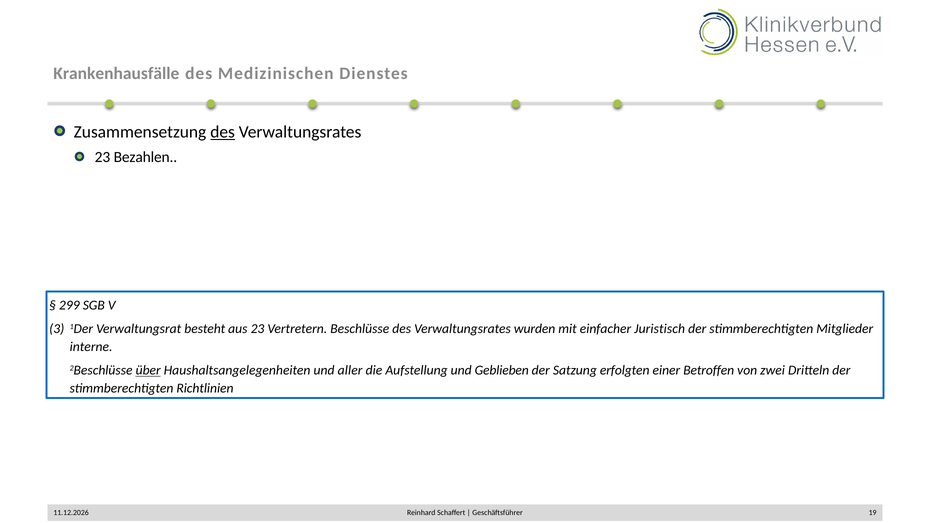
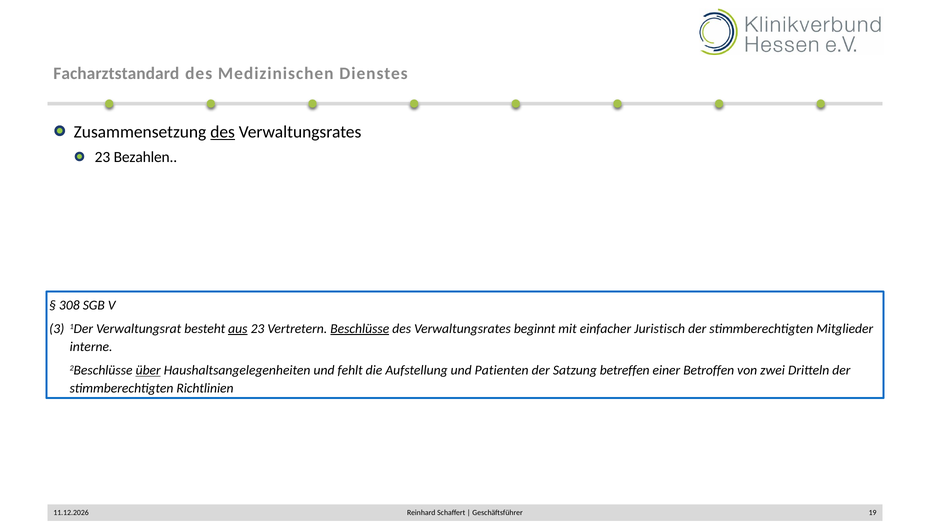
Krankenhausfälle: Krankenhausfälle -> Facharztstandard (116, 73)
299: 299 -> 308 (69, 305)
aus underline: none -> present (238, 329)
Beschlüsse underline: none -> present (360, 329)
wurden: wurden -> beginnt (535, 329)
aller: aller -> fehlt (350, 370)
Geblieben: Geblieben -> Patienten (502, 370)
erfolgten: erfolgten -> betreffen (625, 370)
